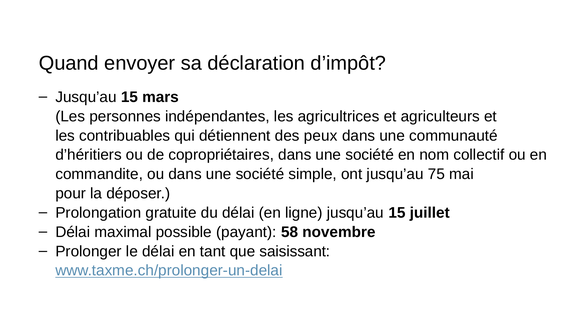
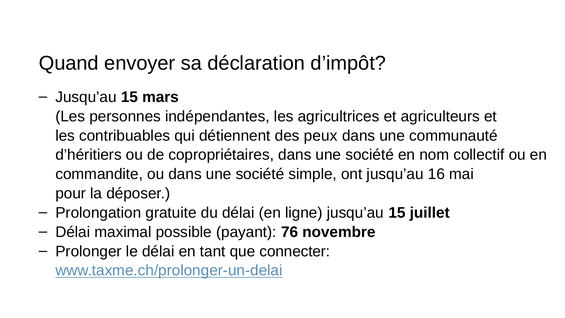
75: 75 -> 16 (436, 174)
58: 58 -> 76 (290, 232)
saisissant: saisissant -> connecter (295, 251)
